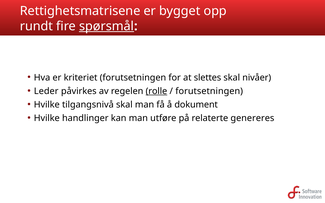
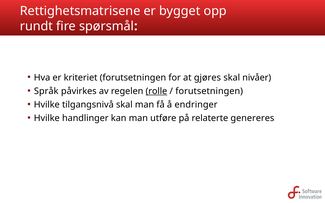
spørsmål underline: present -> none (107, 26)
slettes: slettes -> gjøres (207, 78)
Leder: Leder -> Språk (46, 91)
dokument: dokument -> endringer (196, 105)
